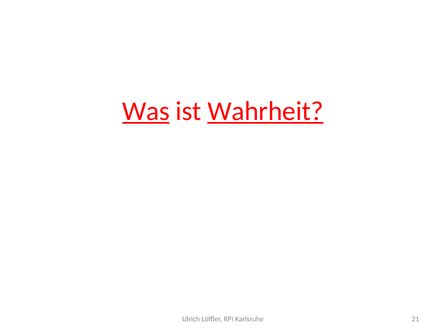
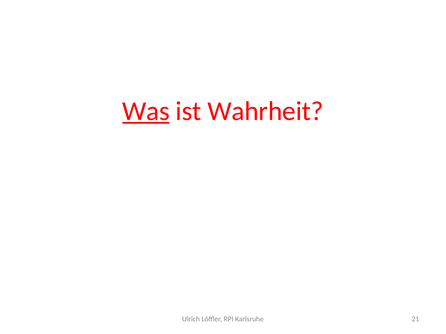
Wahrheit underline: present -> none (265, 111)
